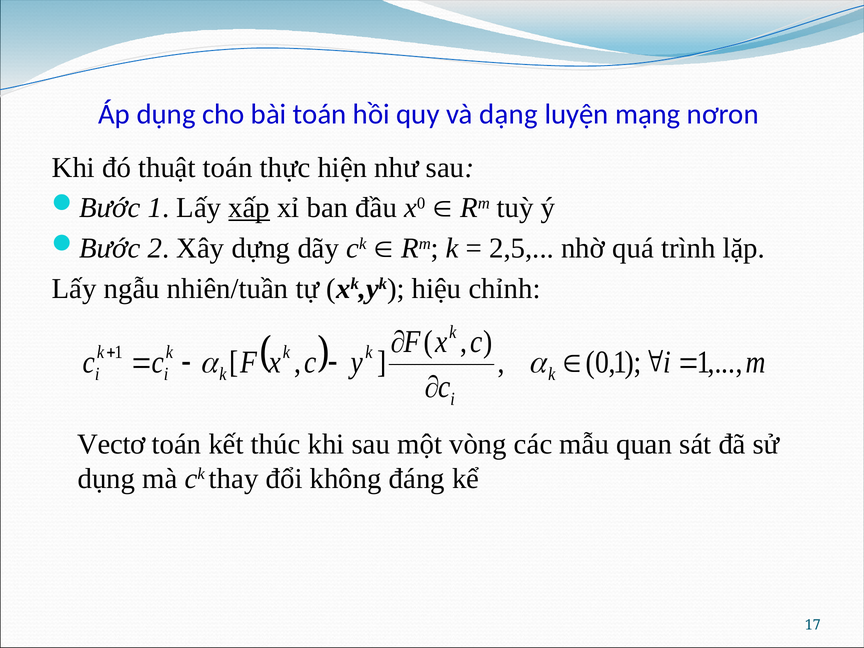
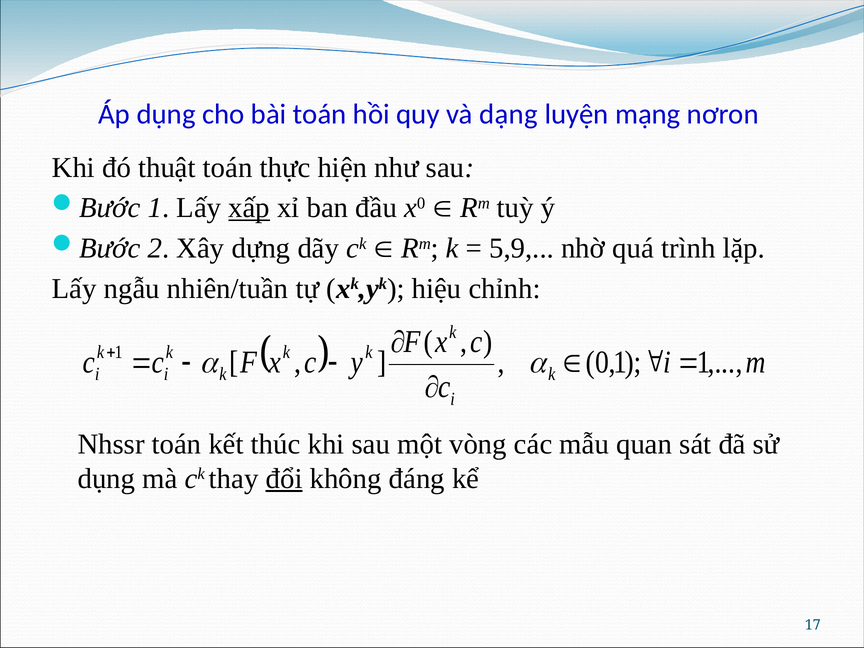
2,5: 2,5 -> 5,9 (522, 248)
Vectơ: Vectơ -> Nhssr (111, 444)
đổi underline: none -> present (284, 479)
